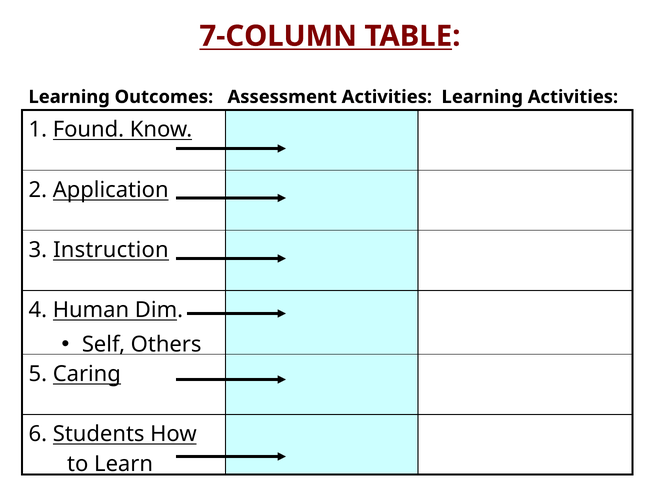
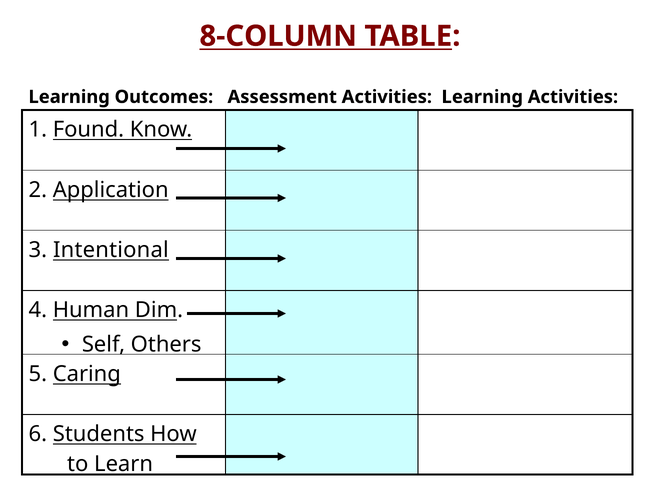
7-COLUMN: 7-COLUMN -> 8-COLUMN (278, 36)
Instruction: Instruction -> Intentional (111, 250)
